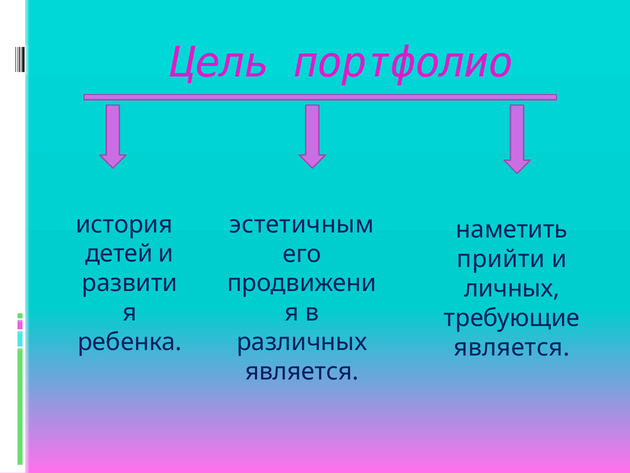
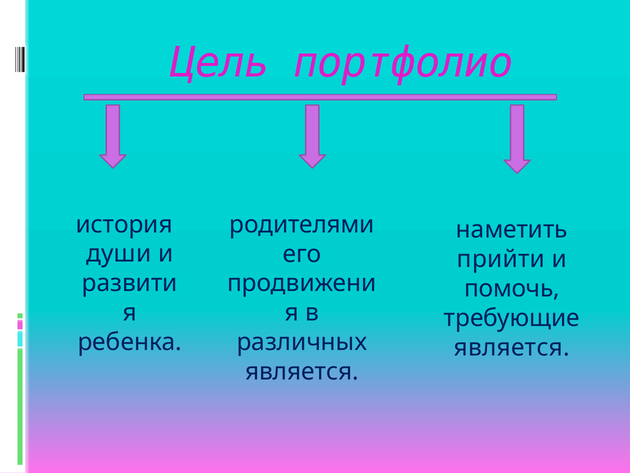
эстетичным: эстетичным -> родителями (302, 224)
детей: детей -> души (119, 254)
личных: личных -> помочь (512, 288)
